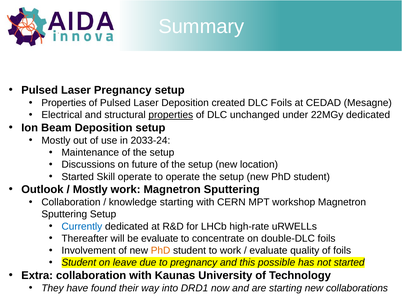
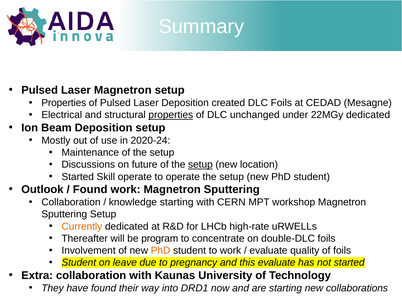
Laser Pregnancy: Pregnancy -> Magnetron (123, 90)
2033-24: 2033-24 -> 2020-24 (150, 140)
setup underline: none -> present (200, 164)
Mostly: Mostly -> Found (90, 189)
Currently colour: blue -> orange (82, 226)
be evaluate: evaluate -> program (160, 238)
this possible: possible -> evaluate (277, 262)
